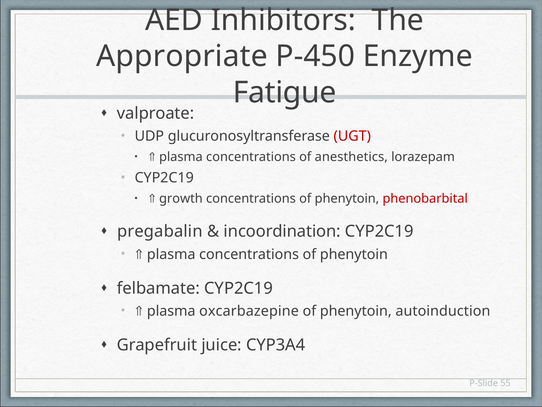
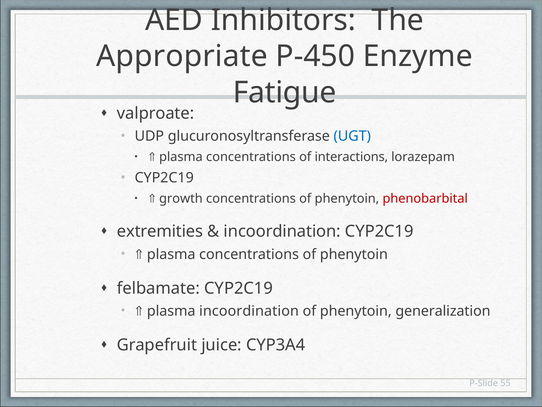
UGT colour: red -> blue (352, 136)
anesthetics: anesthetics -> interactions (351, 157)
pregabalin: pregabalin -> extremities (160, 231)
plasma oxcarbazepine: oxcarbazepine -> incoordination (249, 311)
autoinduction: autoinduction -> generalization (443, 311)
